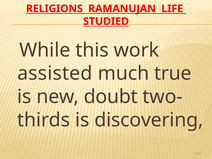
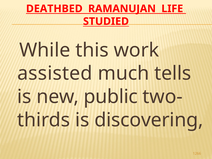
RELIGIONS: RELIGIONS -> DEATHBED (54, 9)
true: true -> tells (173, 73)
doubt: doubt -> public (111, 97)
